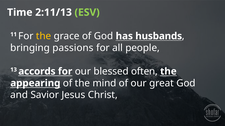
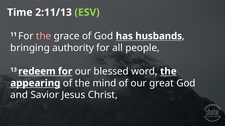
the colour: yellow -> pink (44, 36)
passions: passions -> authority (73, 48)
accords: accords -> redeem (37, 72)
often: often -> word (144, 72)
